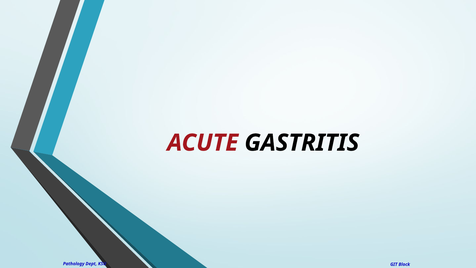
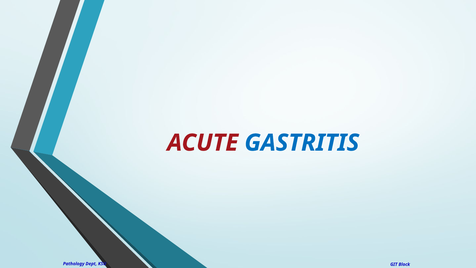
GASTRITIS colour: black -> blue (302, 143)
